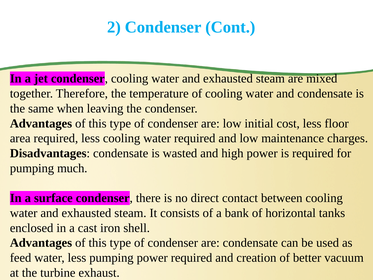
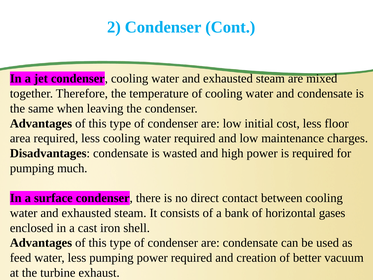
tanks: tanks -> gases (332, 213)
